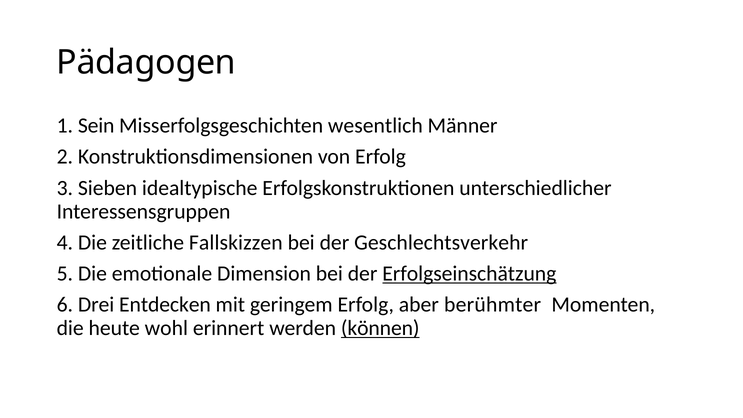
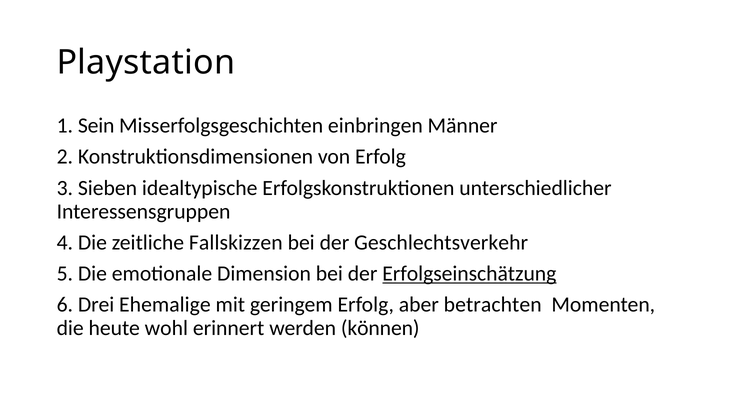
Pädagogen: Pädagogen -> Playstation (146, 62)
wesentlich: wesentlich -> einbringen (375, 126)
Entdecken: Entdecken -> Ehemalige (165, 305)
berühmter: berühmter -> betrachten (493, 305)
können underline: present -> none (380, 328)
